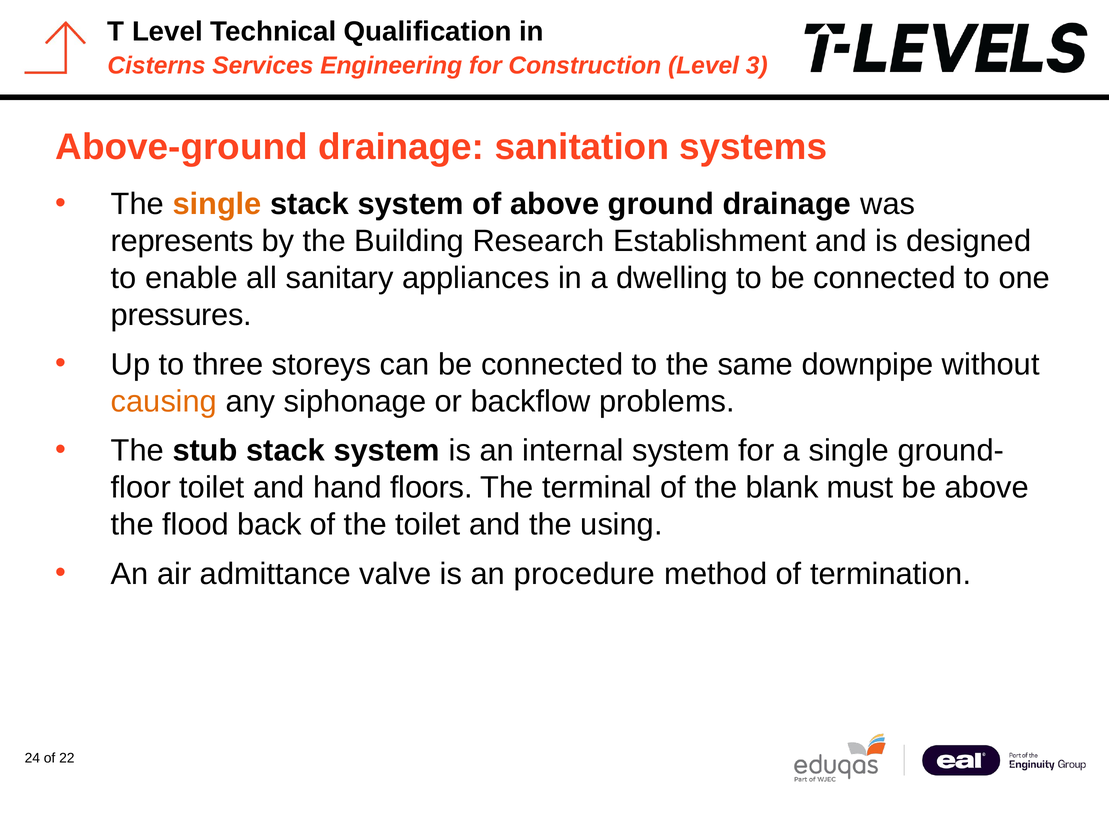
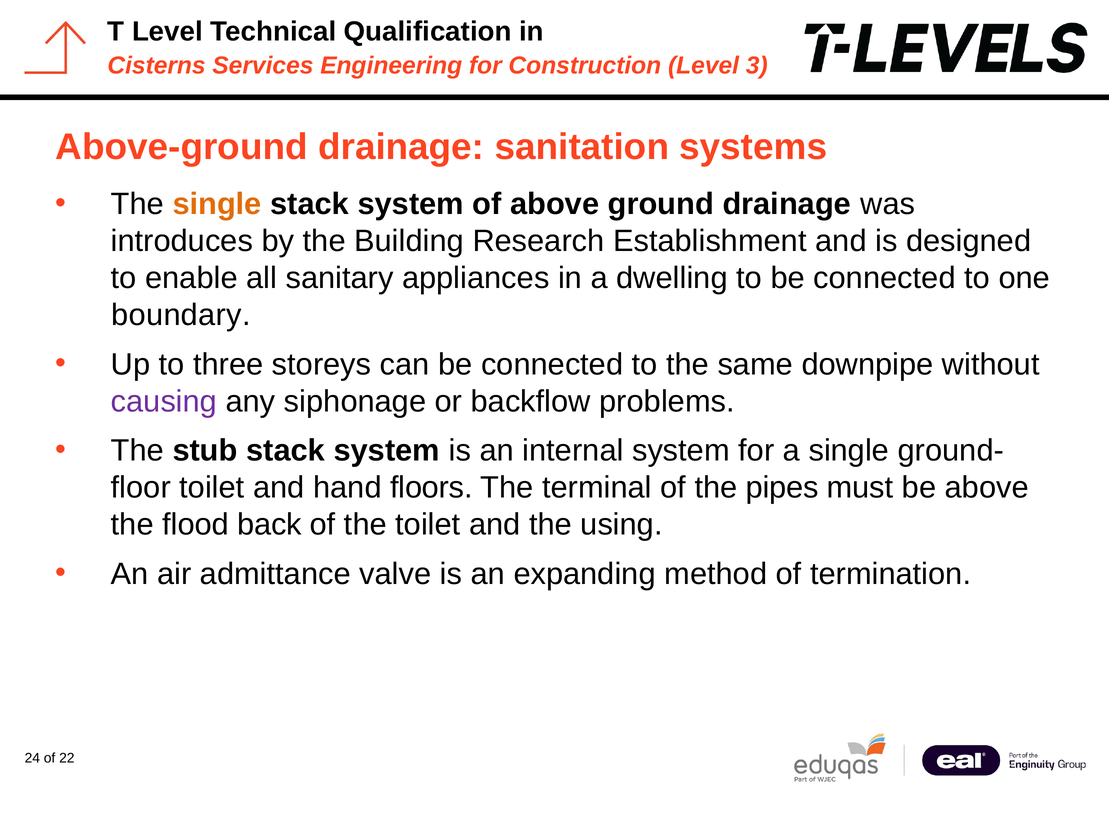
represents: represents -> introduces (182, 241)
pressures: pressures -> boundary (181, 315)
causing colour: orange -> purple (164, 401)
blank: blank -> pipes (782, 488)
procedure: procedure -> expanding (585, 574)
